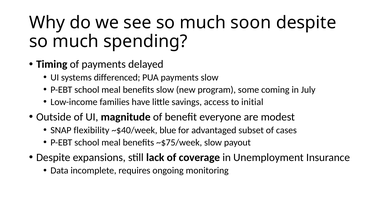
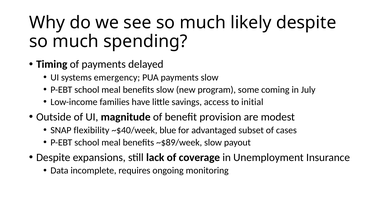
soon: soon -> likely (251, 23)
differenced: differenced -> emergency (117, 78)
everyone: everyone -> provision (220, 117)
~$75/week: ~$75/week -> ~$89/week (179, 143)
